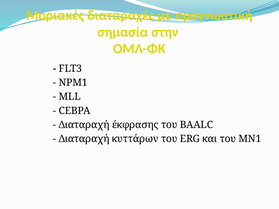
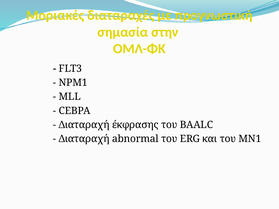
κυττάρων: κυττάρων -> abnormal (135, 139)
